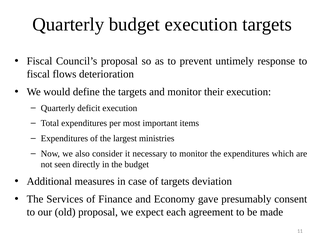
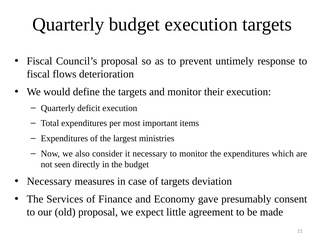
Additional: Additional -> Necessary (49, 181)
each: each -> little (176, 212)
